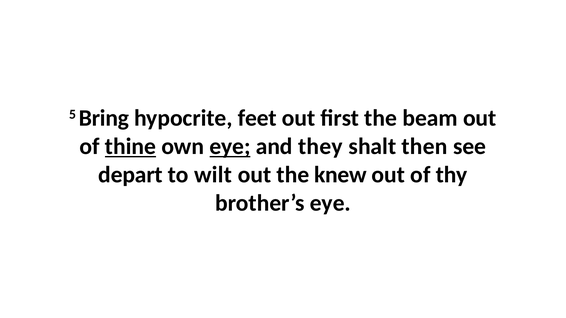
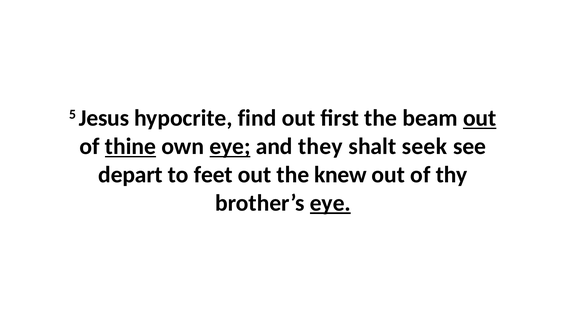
Bring: Bring -> Jesus (104, 118)
feet: feet -> find (257, 118)
out underline: none -> present (480, 118)
then: then -> seek (424, 147)
wilt: wilt -> feet (213, 175)
eye underline: none -> present (330, 203)
